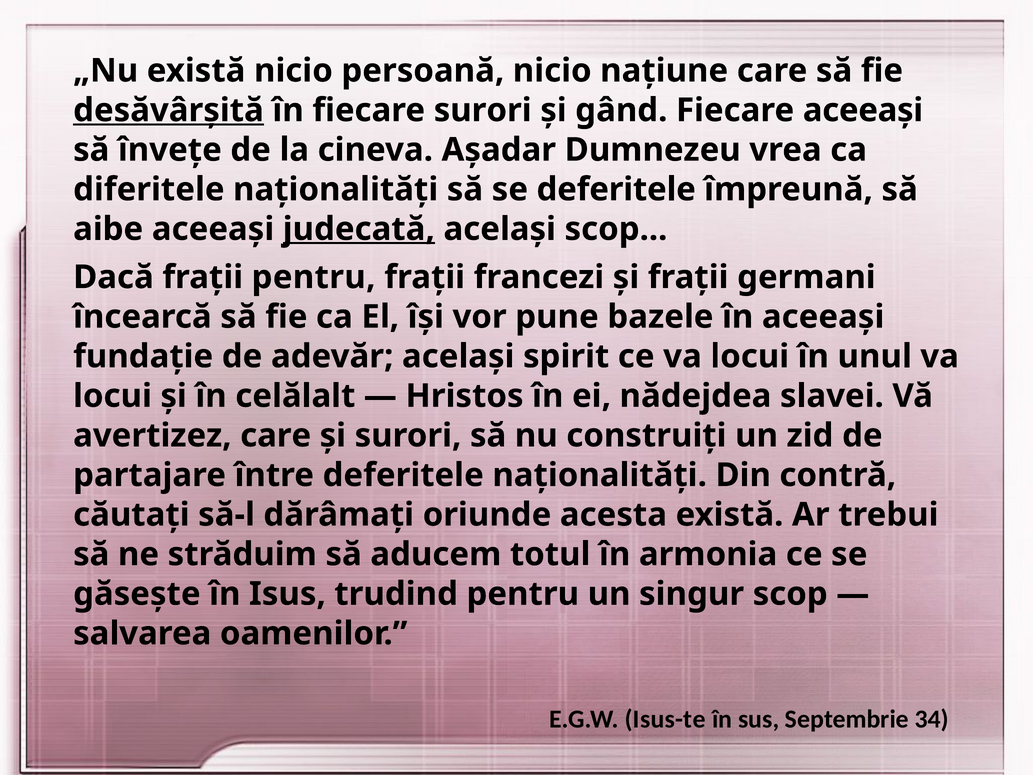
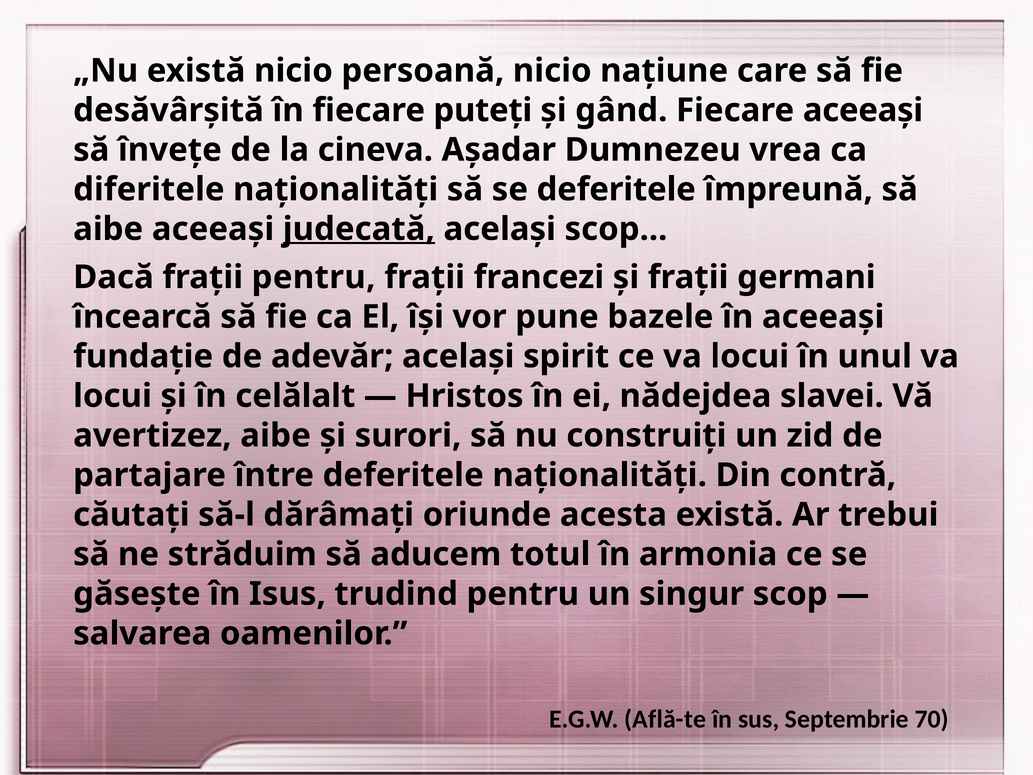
desăvârşită underline: present -> none (168, 110)
fiecare surori: surori -> puteţi (483, 110)
avertizez care: care -> aibe (276, 435)
Isus-te: Isus-te -> Află-te (665, 719)
34: 34 -> 70 (932, 719)
